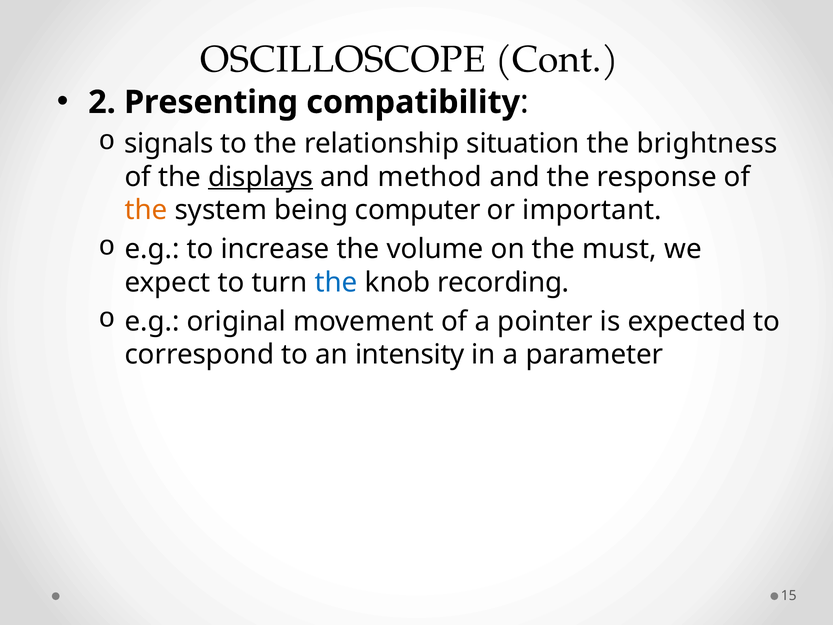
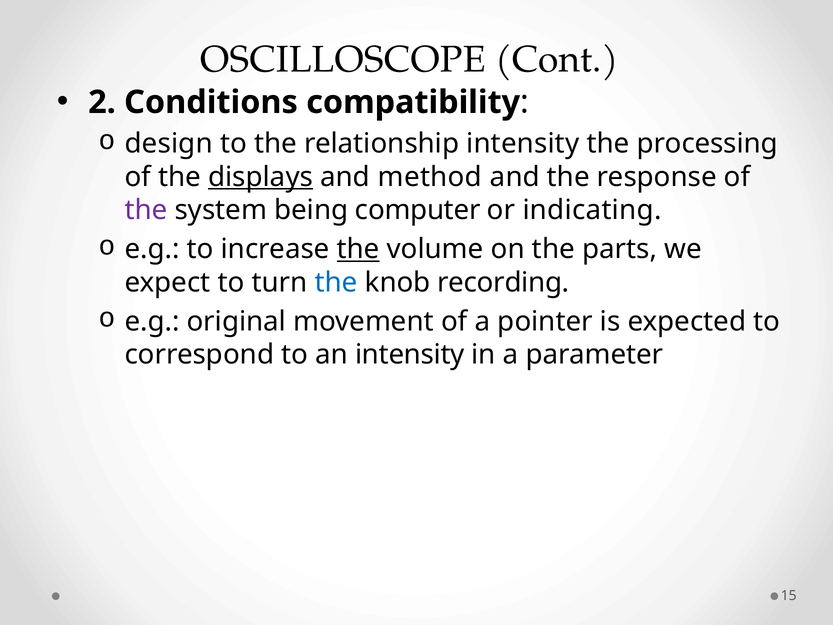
Presenting: Presenting -> Conditions (211, 102)
signals: signals -> design (169, 144)
relationship situation: situation -> intensity (523, 144)
brightness: brightness -> processing (707, 144)
the colour: orange -> purple (146, 210)
important: important -> indicating (592, 210)
the underline: none -> present (358, 249)
must: must -> parts (619, 249)
